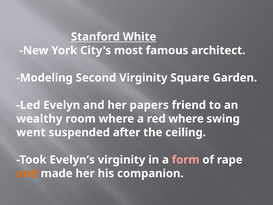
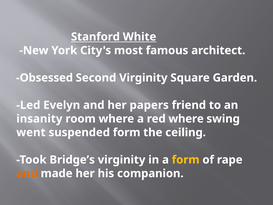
Modeling: Modeling -> Obsessed (45, 78)
wealthy: wealthy -> insanity (39, 119)
suspended after: after -> form (127, 132)
Evelyn’s: Evelyn’s -> Bridge’s (72, 160)
form colour: pink -> yellow (186, 160)
